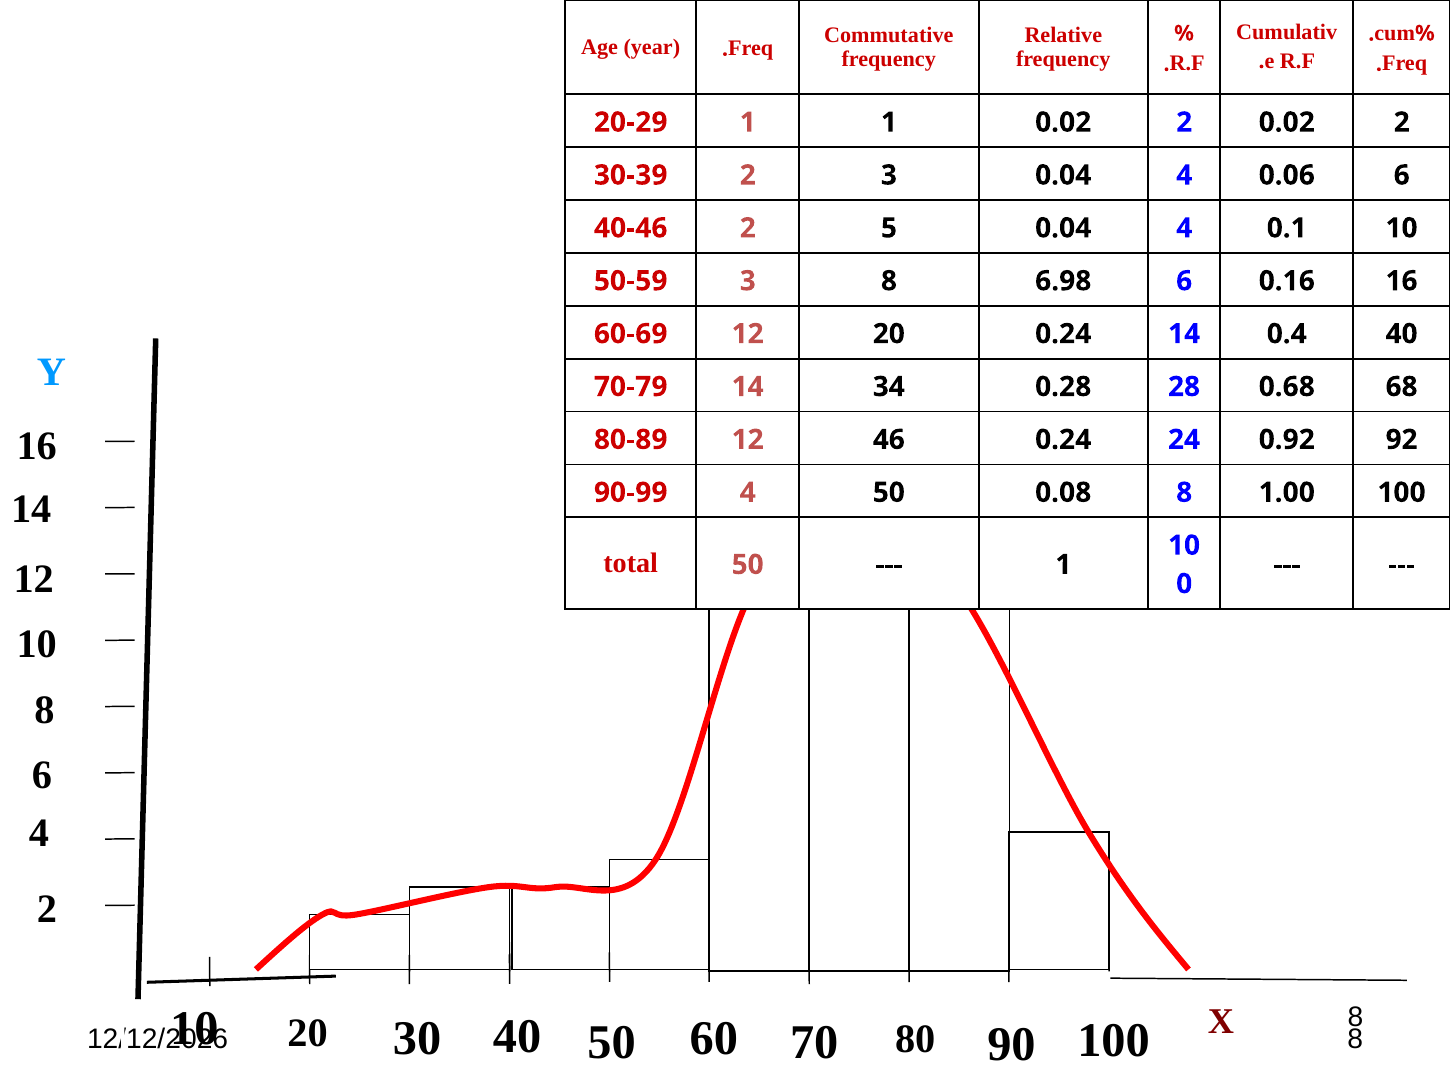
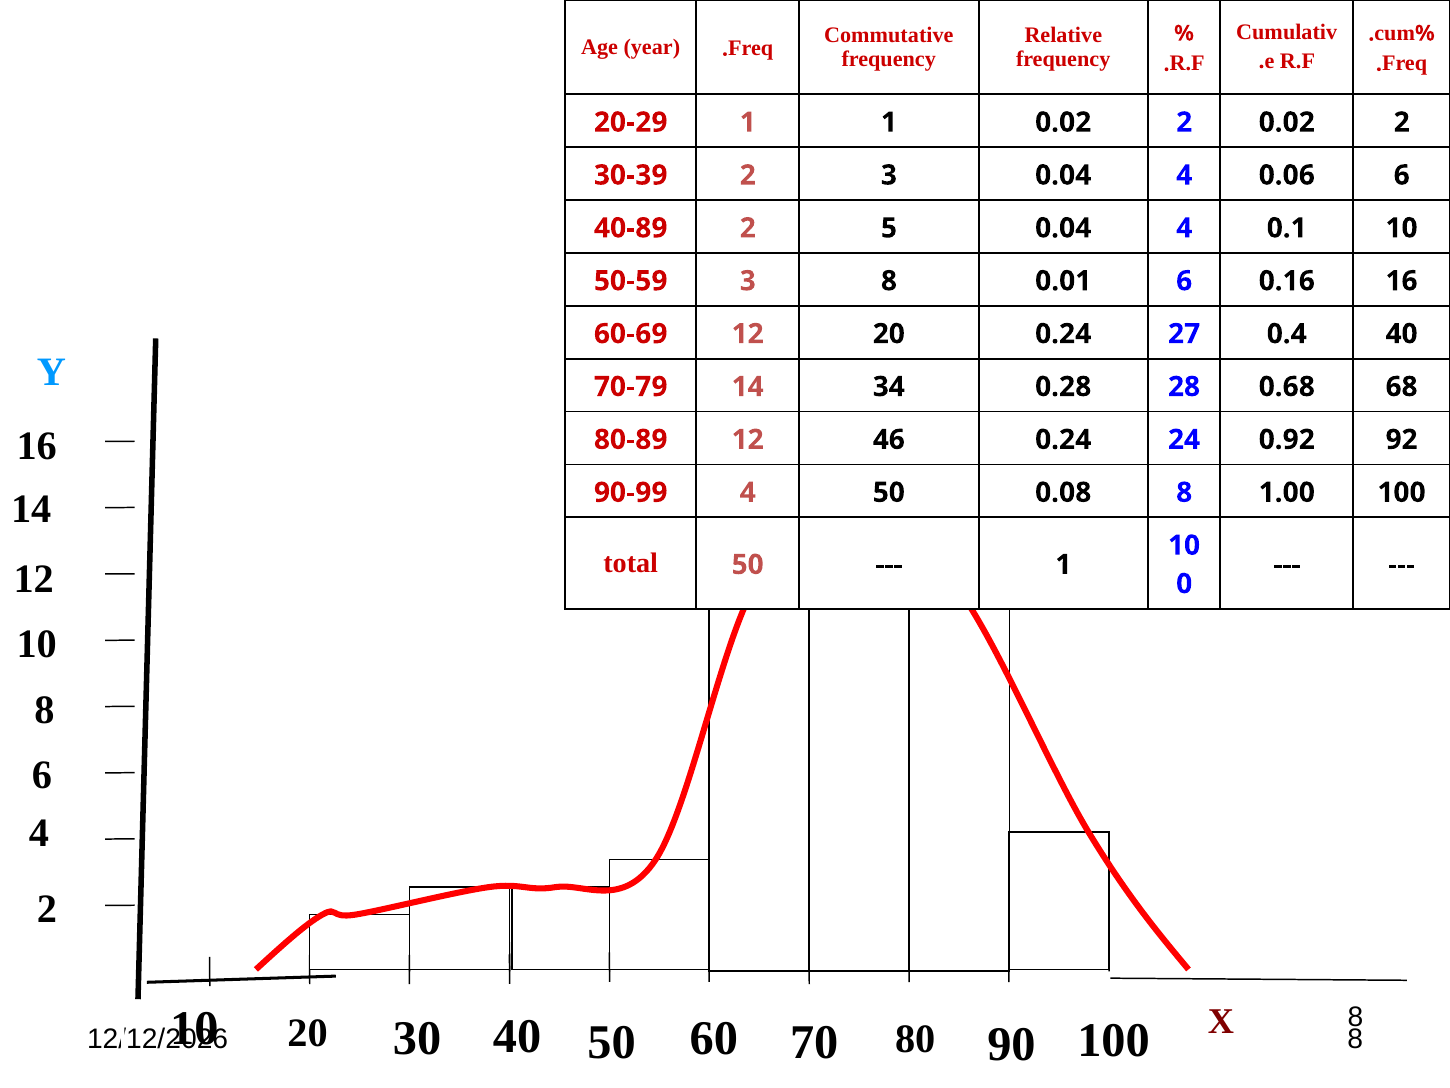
40-46: 40-46 -> 40-89 (631, 228)
6.98: 6.98 -> 0.01 (1063, 281)
0.24 14: 14 -> 27 (1184, 334)
